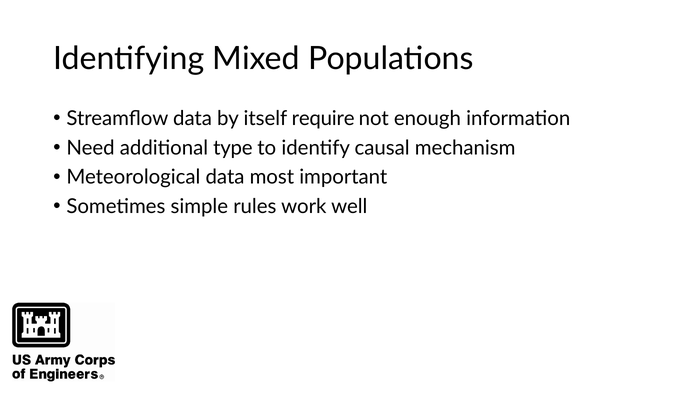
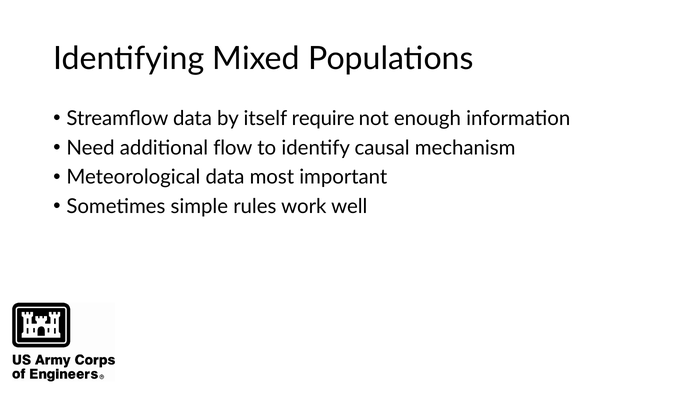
type: type -> flow (233, 148)
